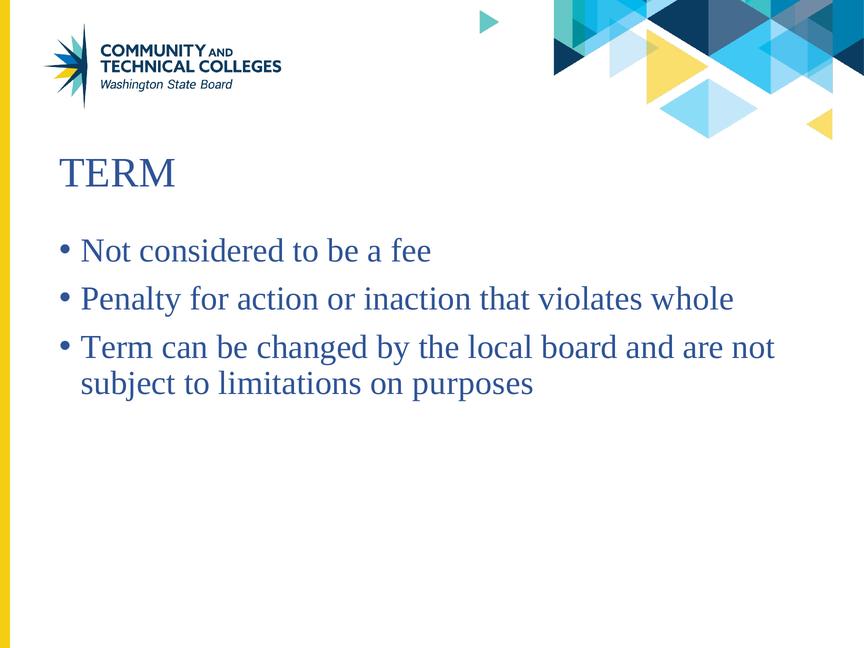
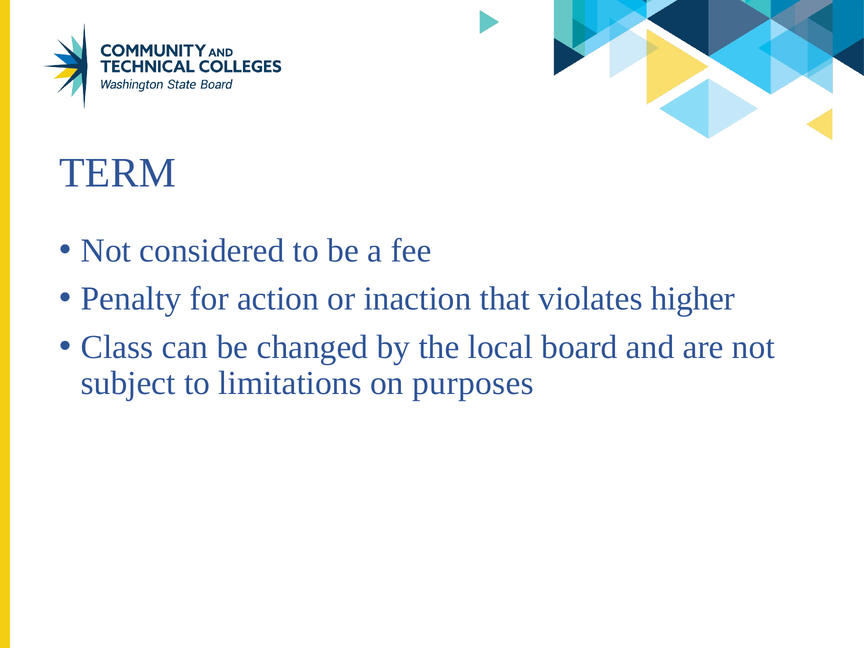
whole: whole -> higher (693, 299)
Term: Term -> Class (117, 347)
